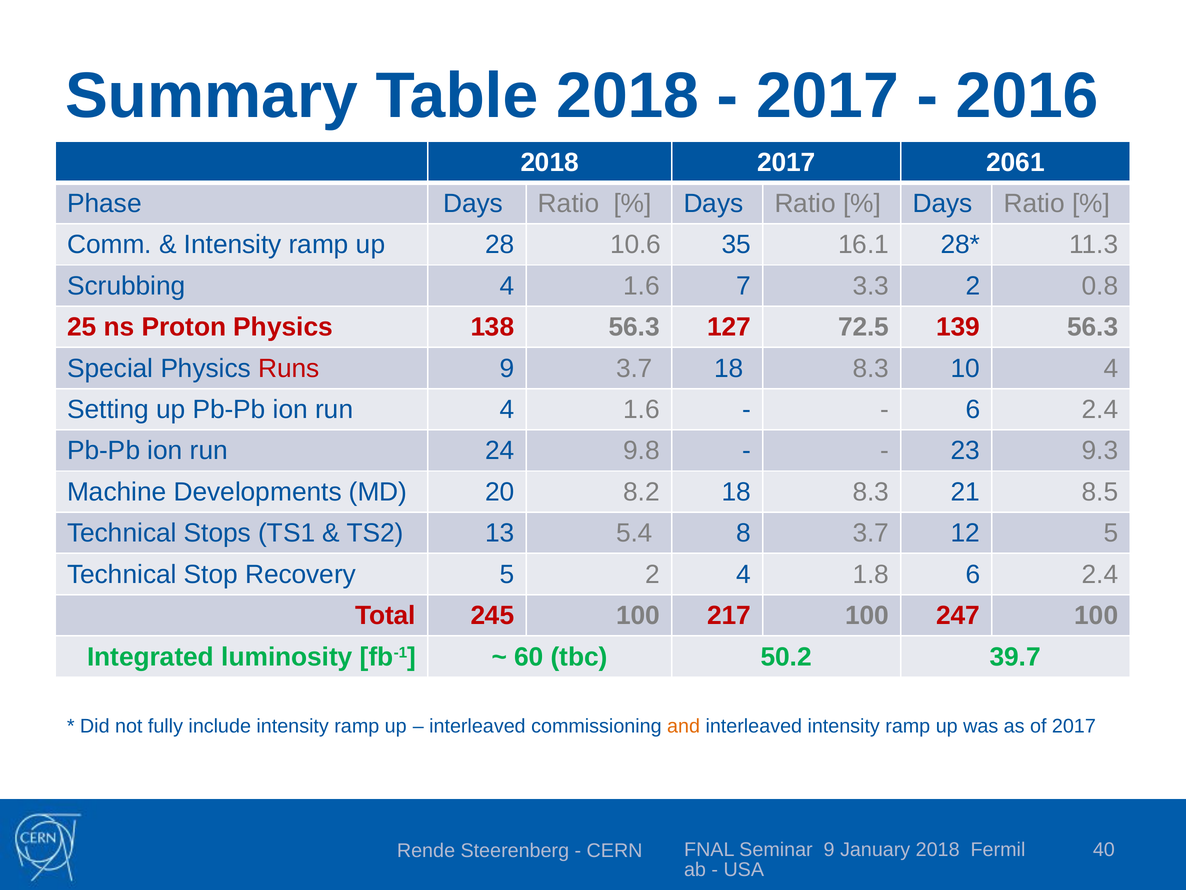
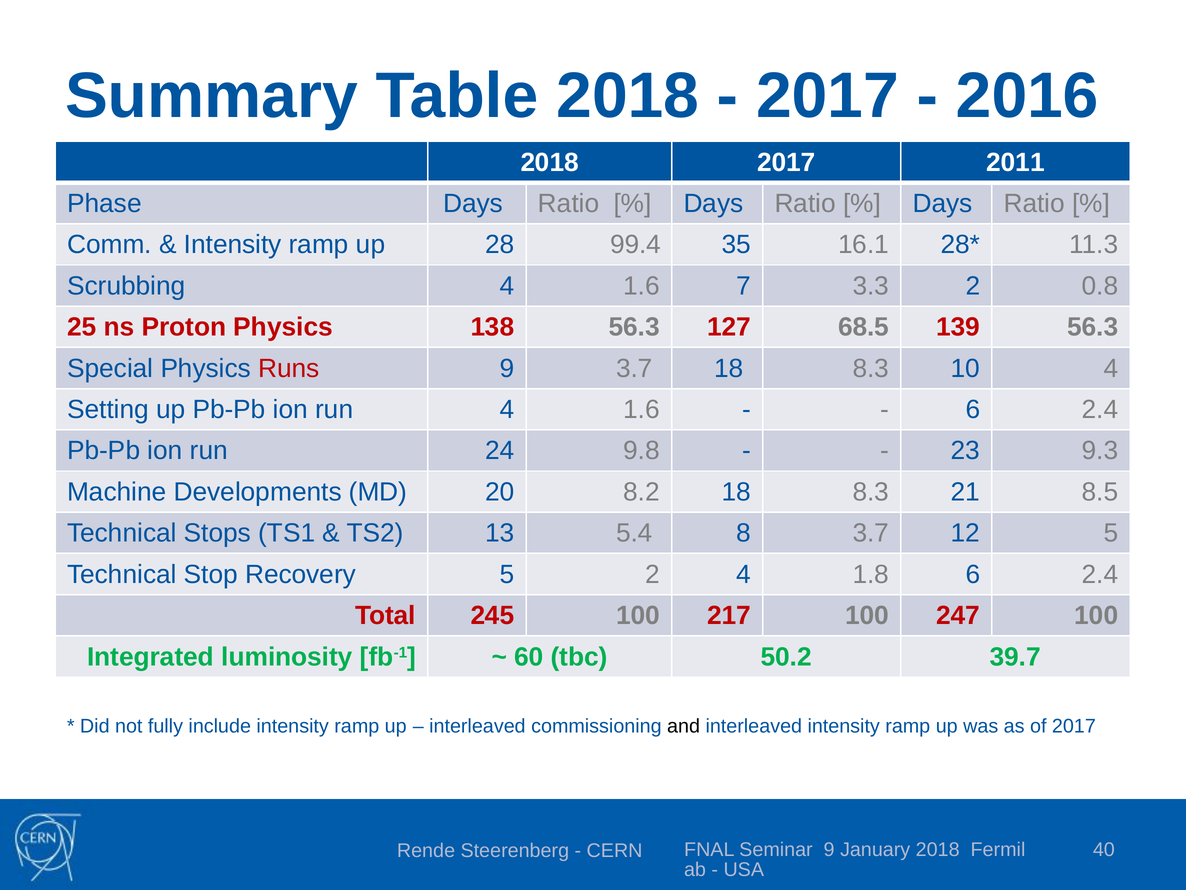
2061: 2061 -> 2011 (1015, 162)
10.6: 10.6 -> 99.4 (636, 245)
72.5: 72.5 -> 68.5 (864, 327)
and colour: orange -> black (684, 726)
